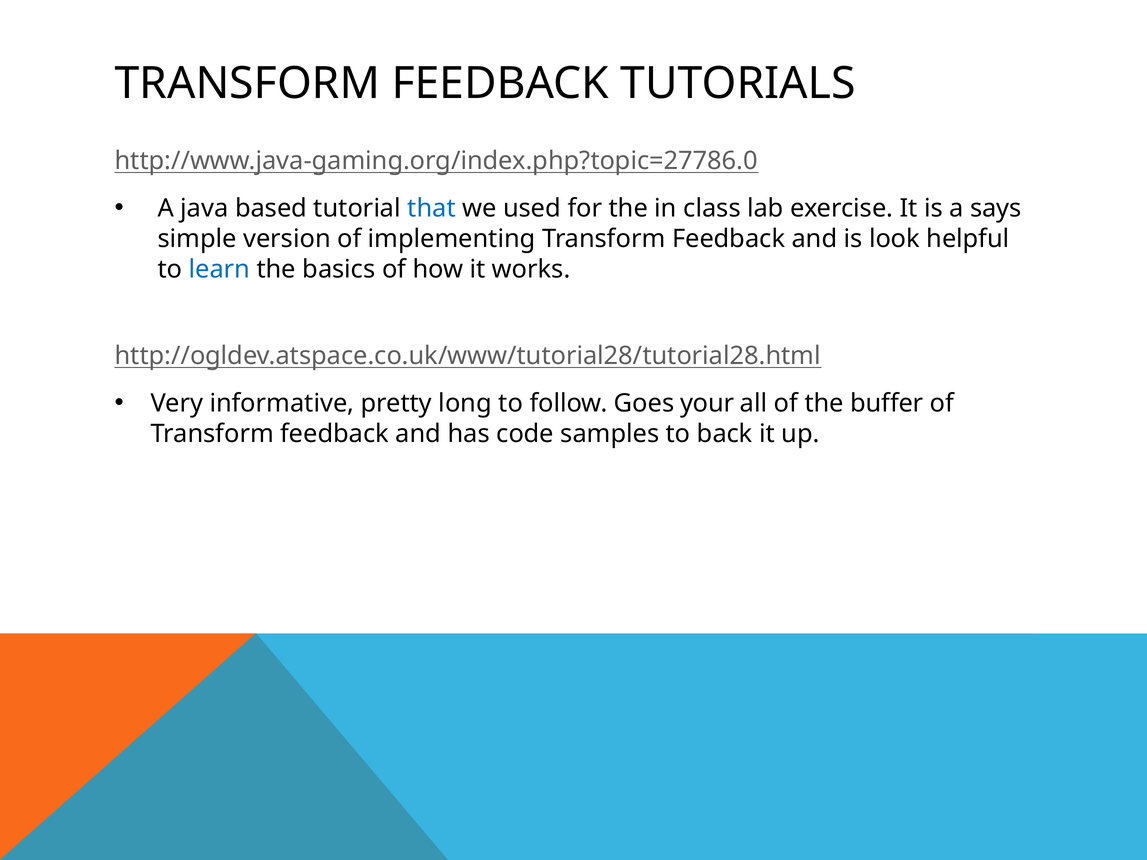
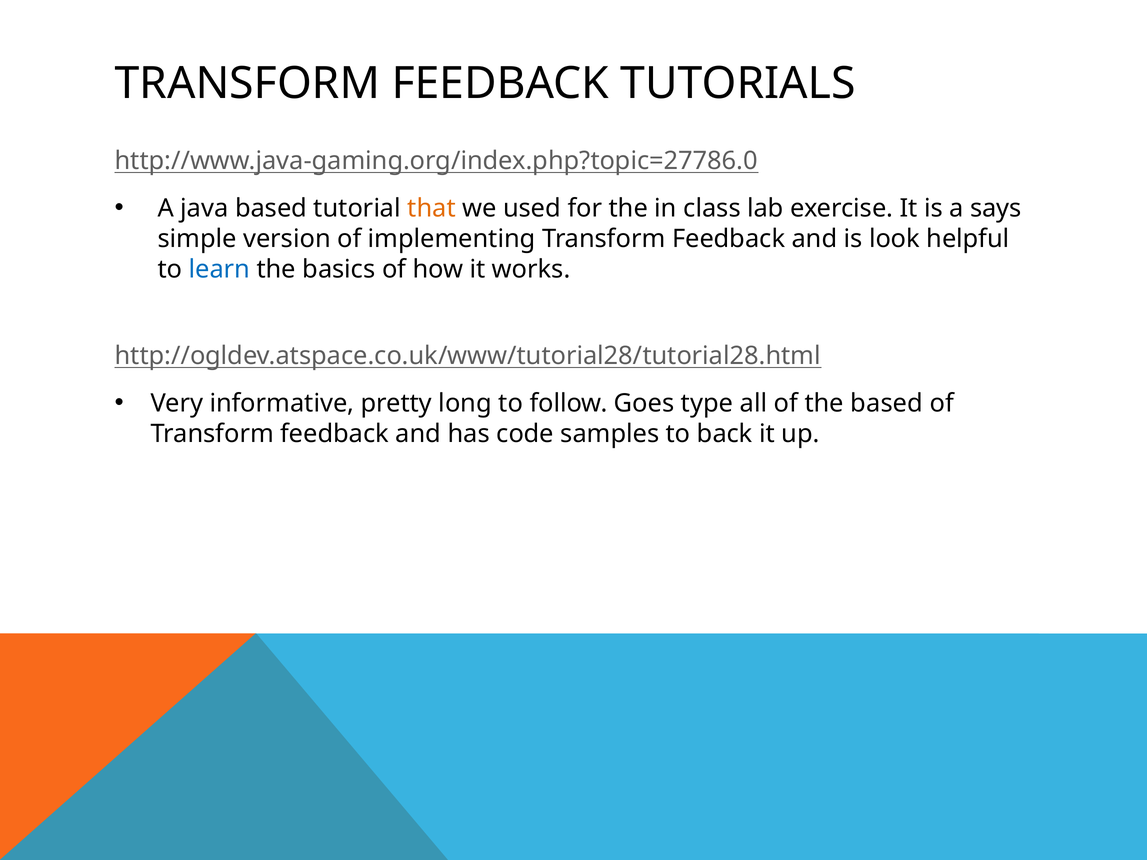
that colour: blue -> orange (432, 208)
your: your -> type (707, 403)
the buffer: buffer -> based (887, 403)
